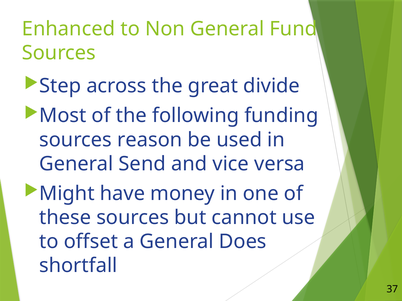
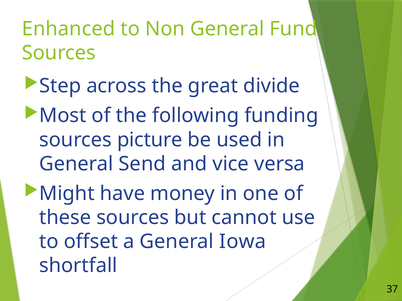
reason: reason -> picture (150, 140)
Does: Does -> Iowa (243, 242)
